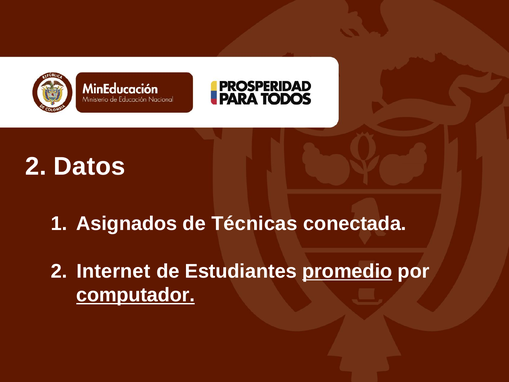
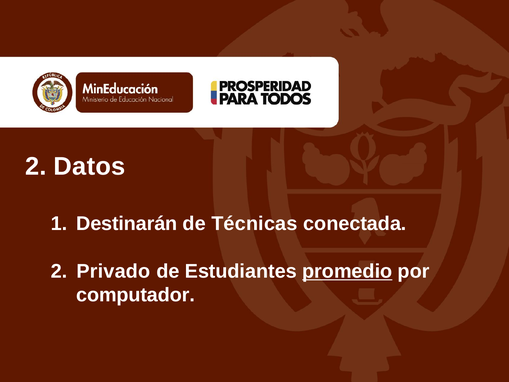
Asignados: Asignados -> Destinarán (127, 224)
Internet: Internet -> Privado (113, 271)
computador underline: present -> none (136, 295)
